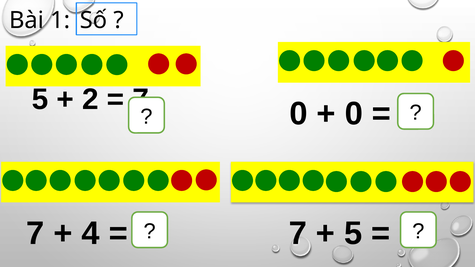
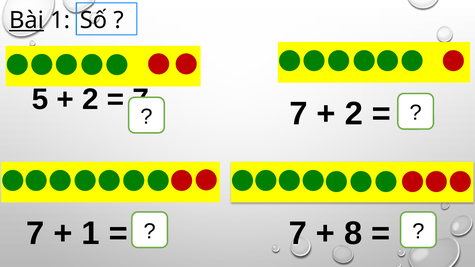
Bài underline: none -> present (27, 20)
0: 0 -> 7 (299, 114)
0: 0 -> 2 (354, 114)
4: 4 -> 1 (91, 234)
5: 5 -> 8 (353, 234)
